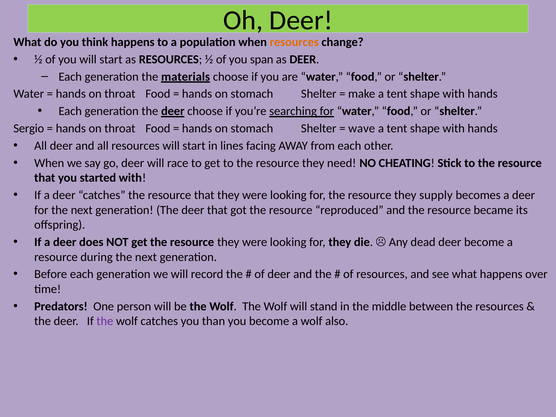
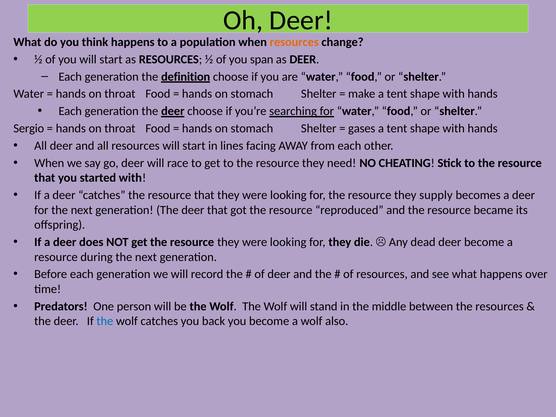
materials: materials -> definition (186, 77)
wave: wave -> gases (362, 128)
the colour: purple -> blue (105, 321)
than: than -> back (214, 321)
